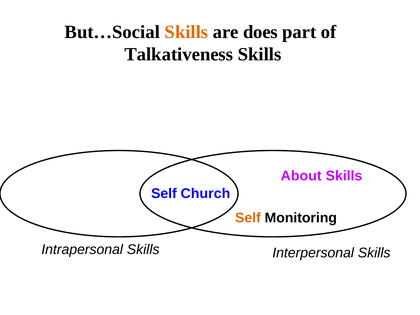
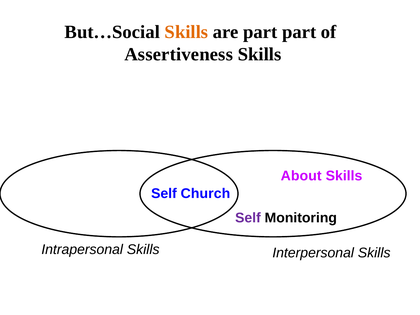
are does: does -> part (260, 32)
Talkativeness: Talkativeness -> Assertiveness (179, 54)
Self colour: orange -> purple (248, 218)
